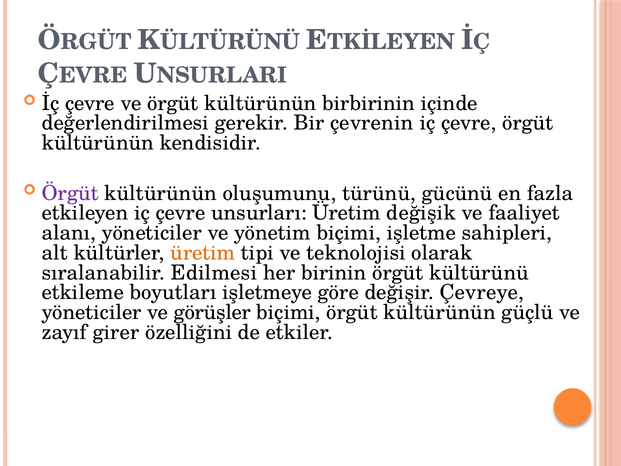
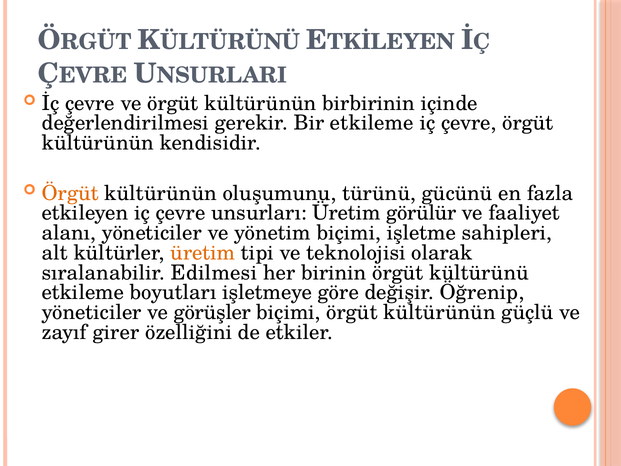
Bir çevrenin: çevrenin -> etkileme (372, 123)
Örgüt colour: purple -> orange (70, 193)
değişik: değişik -> görülür (421, 213)
Çevreye: Çevreye -> Öğrenip (482, 292)
